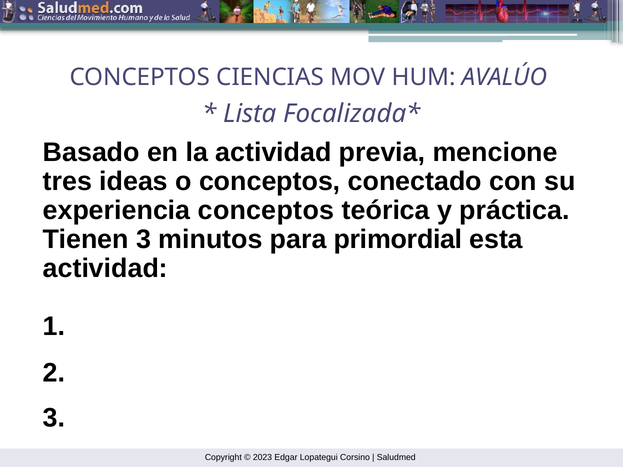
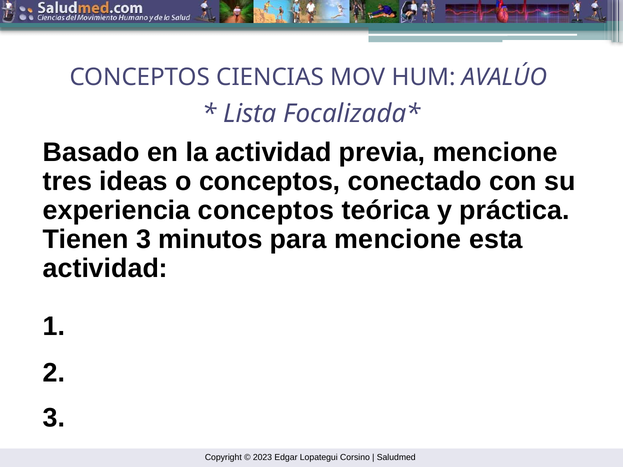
para primordial: primordial -> mencione (398, 240)
